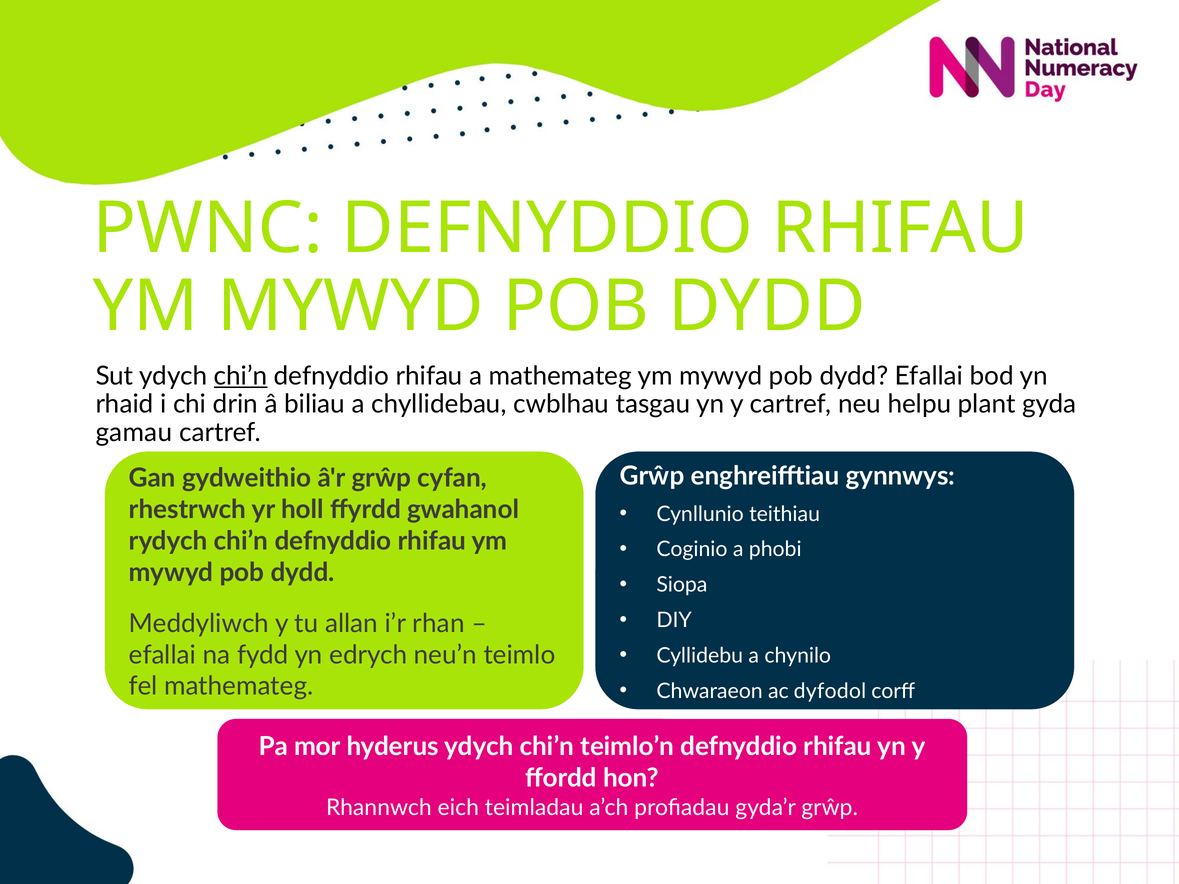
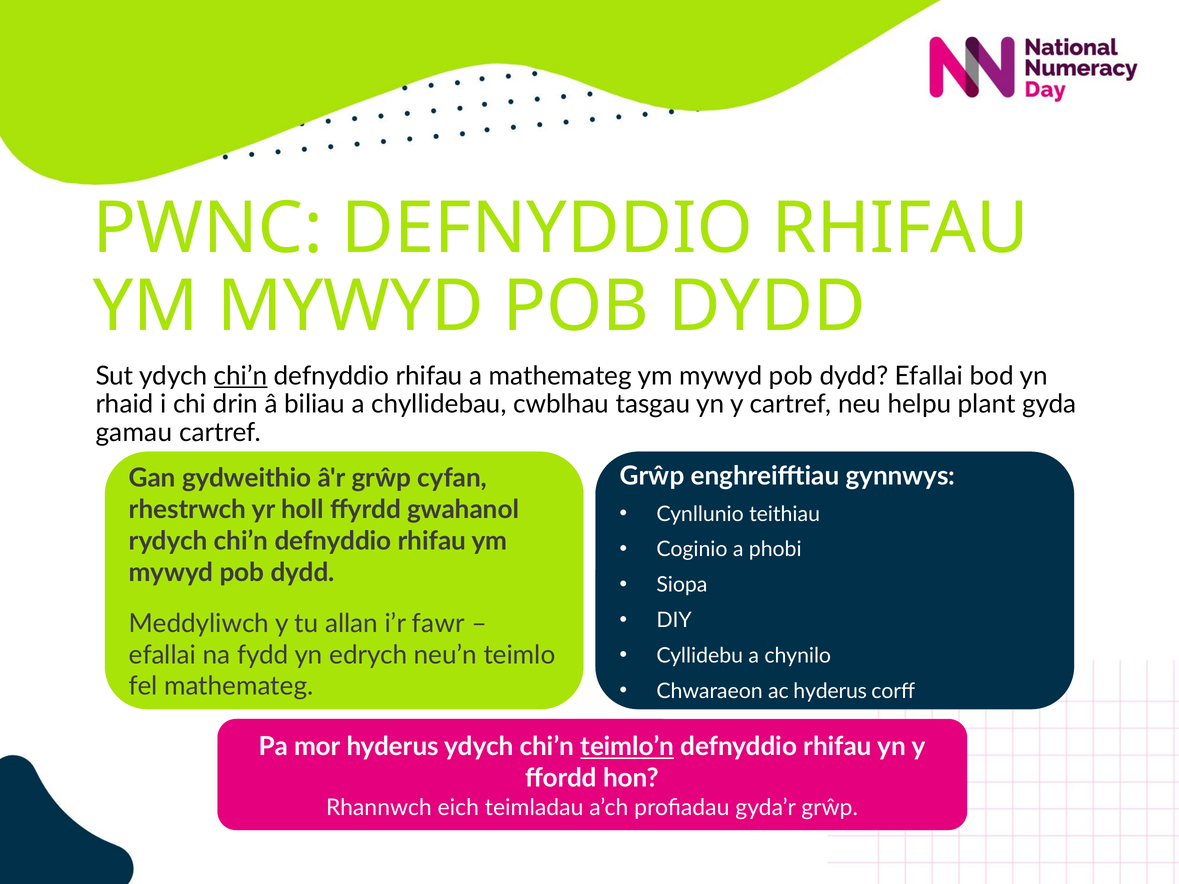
rhan: rhan -> fawr (439, 624)
ac dyfodol: dyfodol -> hyderus (830, 691)
teimlo’n underline: none -> present (627, 747)
